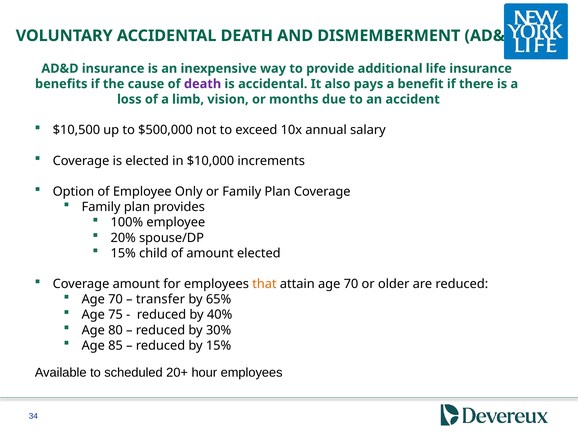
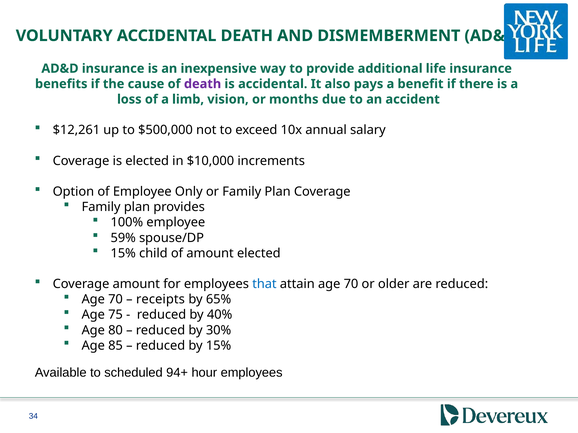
$10,500: $10,500 -> $12,261 (76, 130)
20%: 20% -> 59% (123, 238)
that colour: orange -> blue (264, 284)
transfer: transfer -> receipts (160, 300)
20+: 20+ -> 94+ (177, 373)
